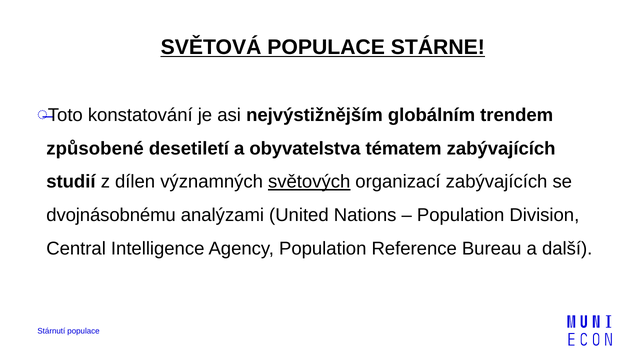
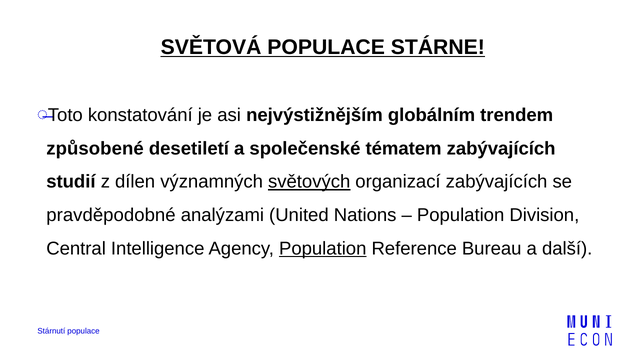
obyvatelstva: obyvatelstva -> společenské (305, 149)
dvojnásobnému: dvojnásobnému -> pravděpodobné (111, 215)
Population underline: none -> present (323, 249)
